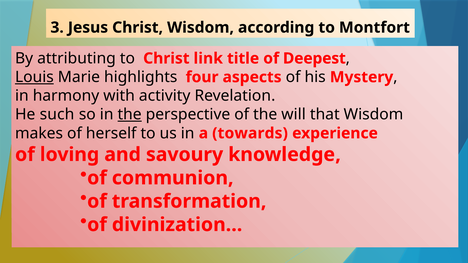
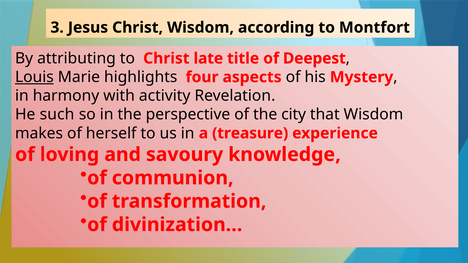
link: link -> late (208, 58)
the underline: present -> none (130, 115)
will: will -> city (294, 115)
towards: towards -> treasure (250, 133)
